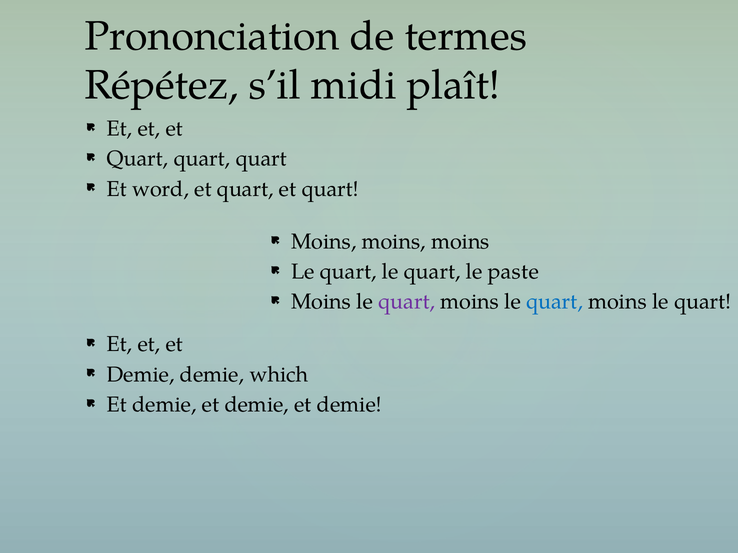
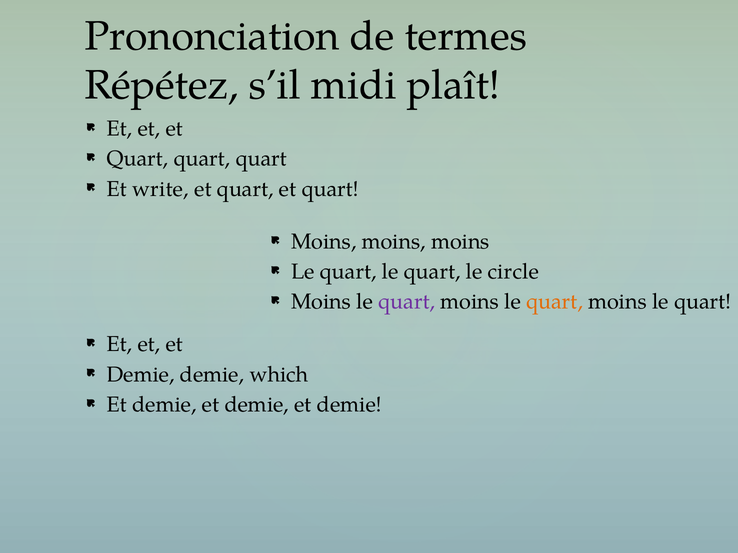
word: word -> write (160, 189)
paste: paste -> circle (513, 272)
quart colour: blue -> orange (555, 302)
